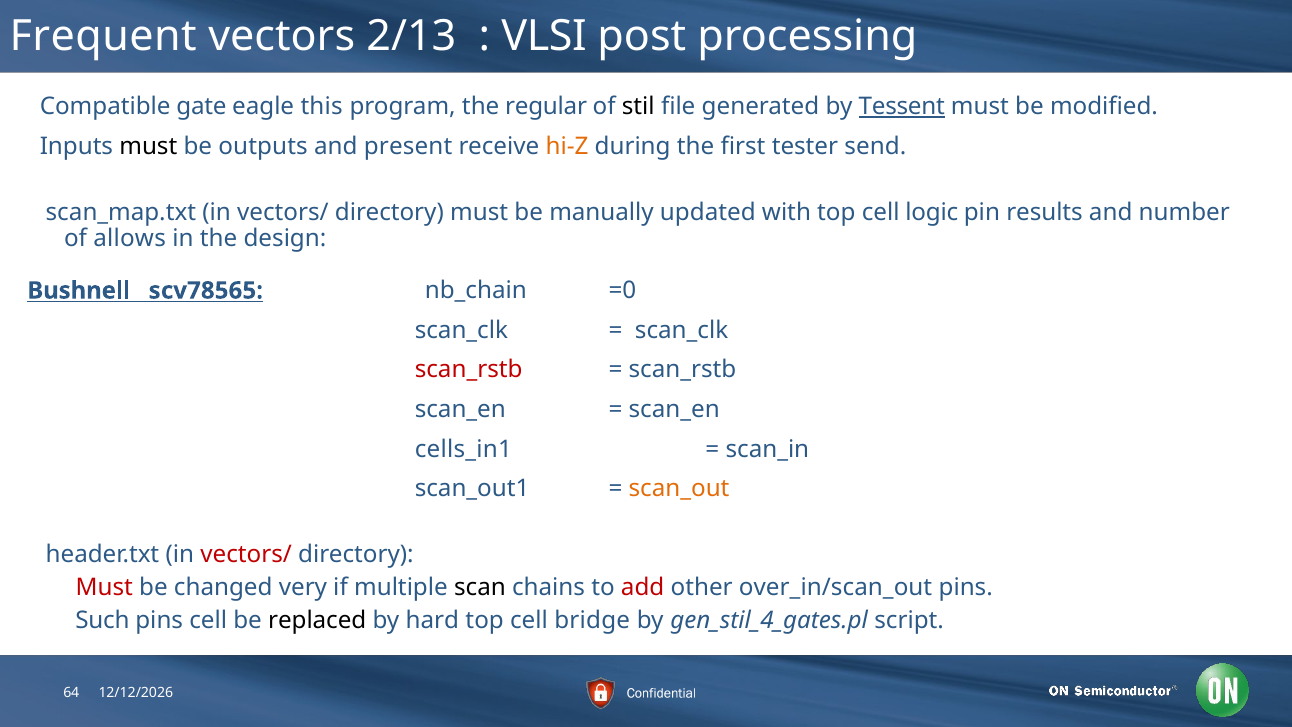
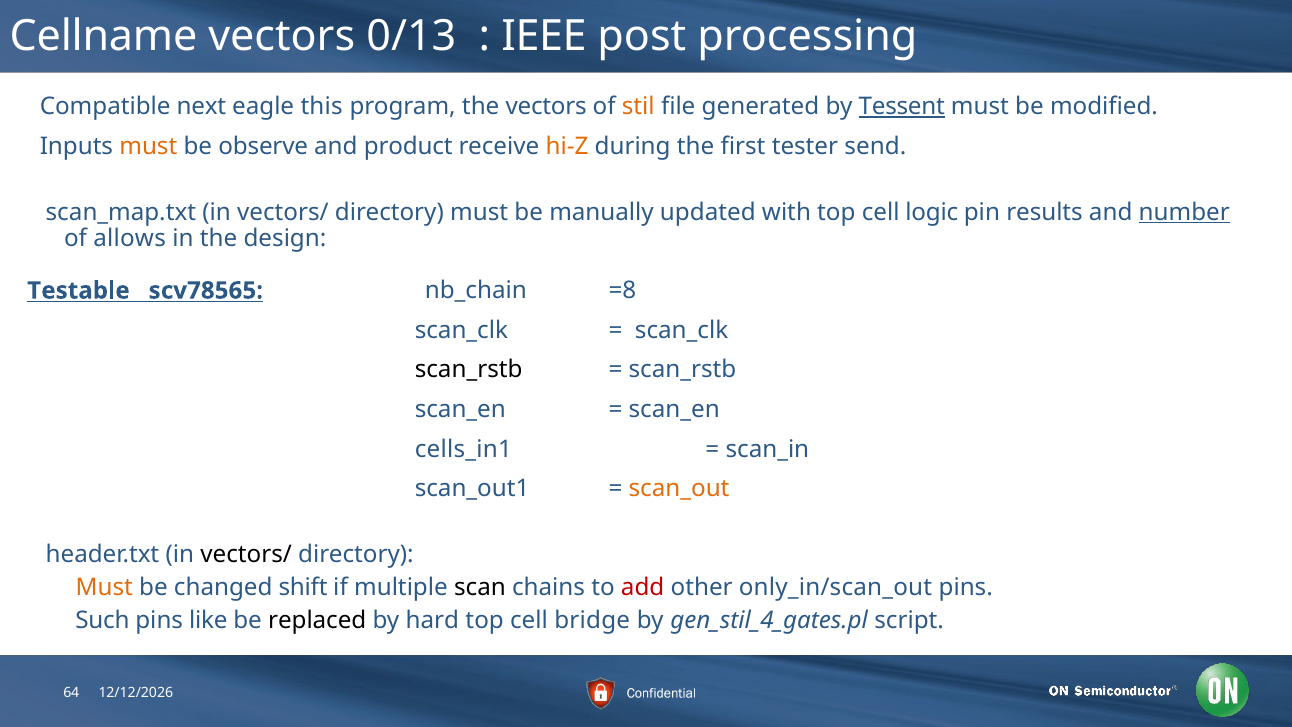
Frequent: Frequent -> Cellname (103, 37)
2/13: 2/13 -> 0/13 (411, 37)
VLSI: VLSI -> IEEE (544, 37)
gate: gate -> next (201, 107)
the regular: regular -> vectors (546, 107)
stil colour: black -> orange (638, 107)
must colour: black -> orange (148, 146)
outputs: outputs -> observe (263, 146)
present: present -> product (408, 146)
number underline: none -> present (1184, 212)
Bushnell: Bushnell -> Testable (78, 290)
=0: =0 -> =8 (622, 290)
scan_rstb colour: red -> black (469, 370)
vectors/ colour: red -> black (246, 554)
Must colour: red -> orange (104, 587)
very: very -> shift (303, 587)
over_in/scan_out: over_in/scan_out -> only_in/scan_out (835, 587)
pins cell: cell -> like (208, 620)
